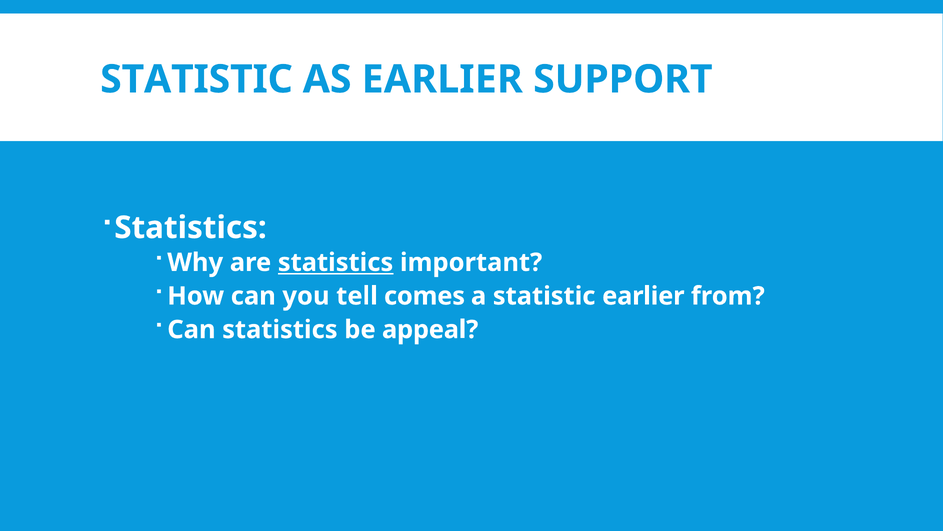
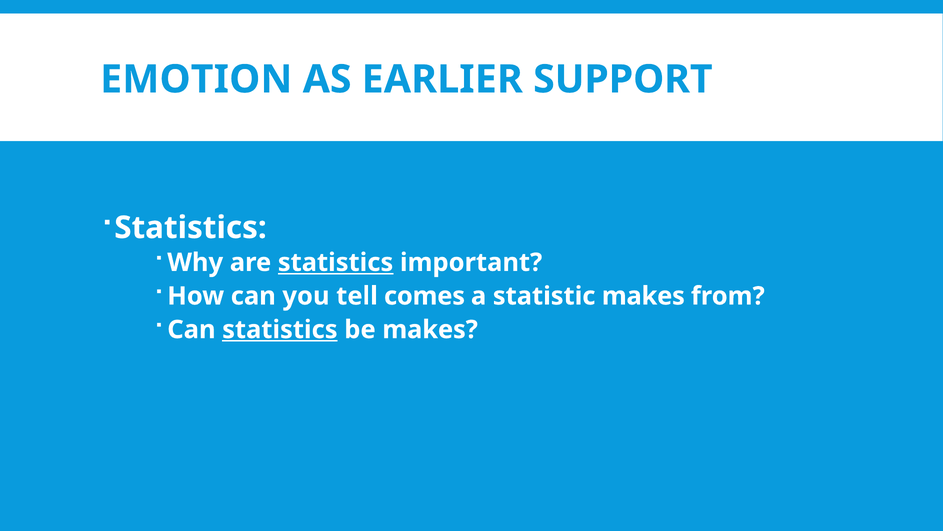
STATISTIC: STATISTIC -> EMOTION (196, 79)
statistic earlier: earlier -> makes (643, 296)
statistics underline: none -> present (280, 329)
be appeal: appeal -> makes (430, 329)
